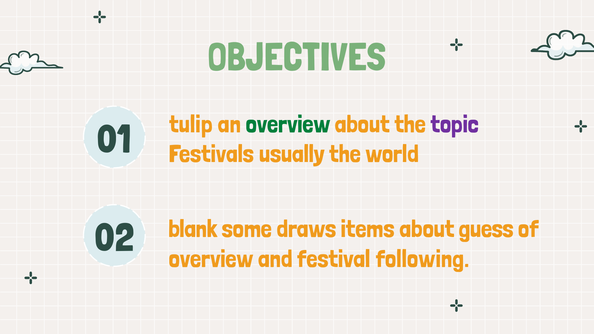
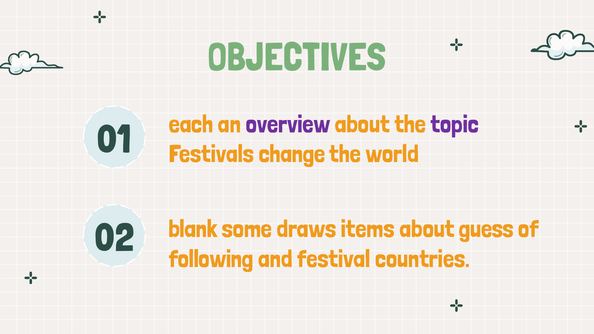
tulip: tulip -> each (191, 124)
overview colour: green -> purple (288, 124)
usually: usually -> change (292, 154)
overview: overview -> following (211, 259)
following: following -> countries (423, 259)
